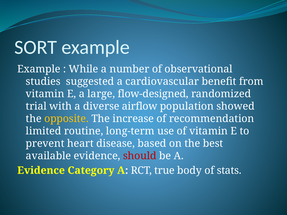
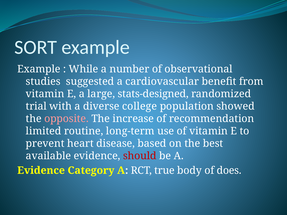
flow-designed: flow-designed -> stats-designed (153, 94)
airflow: airflow -> college (140, 106)
opposite colour: yellow -> pink (66, 119)
stats: stats -> does (229, 171)
